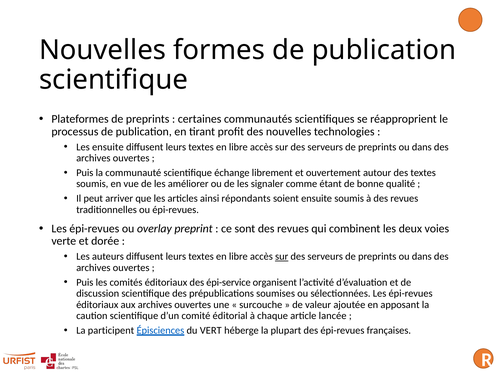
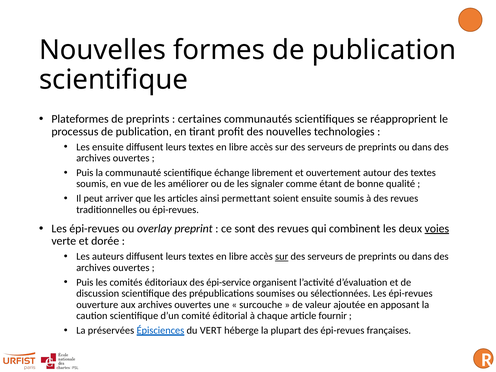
répondants: répondants -> permettant (246, 199)
voies underline: none -> present (437, 228)
éditoriaux: éditoriaux -> ouverture (97, 305)
lancée: lancée -> fournir (333, 316)
participent: participent -> préservées (111, 331)
